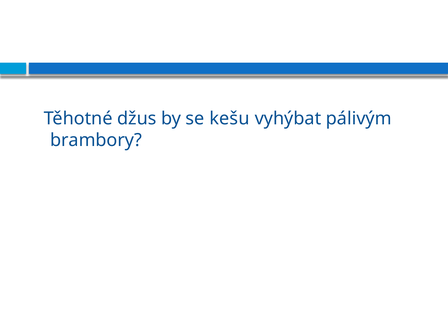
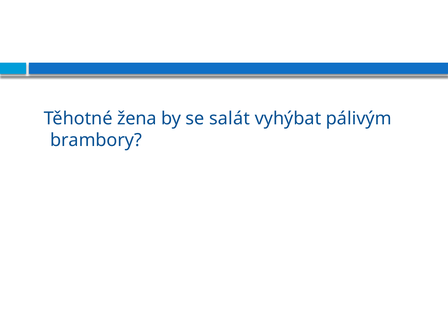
džus: džus -> žena (137, 119)
kešu: kešu -> salát (230, 119)
